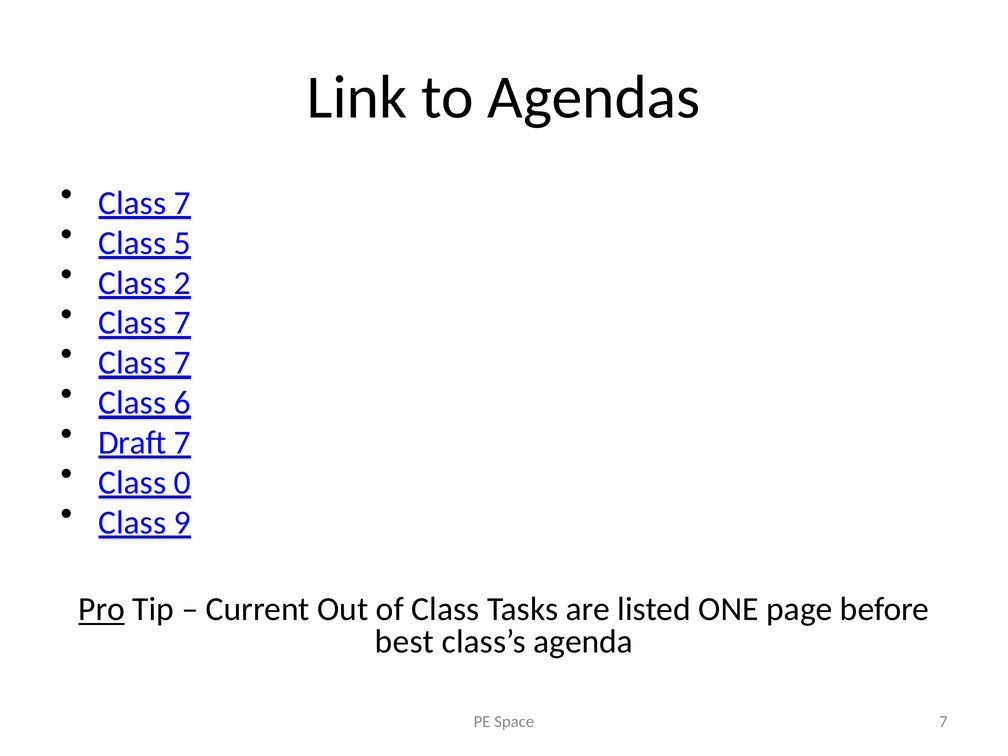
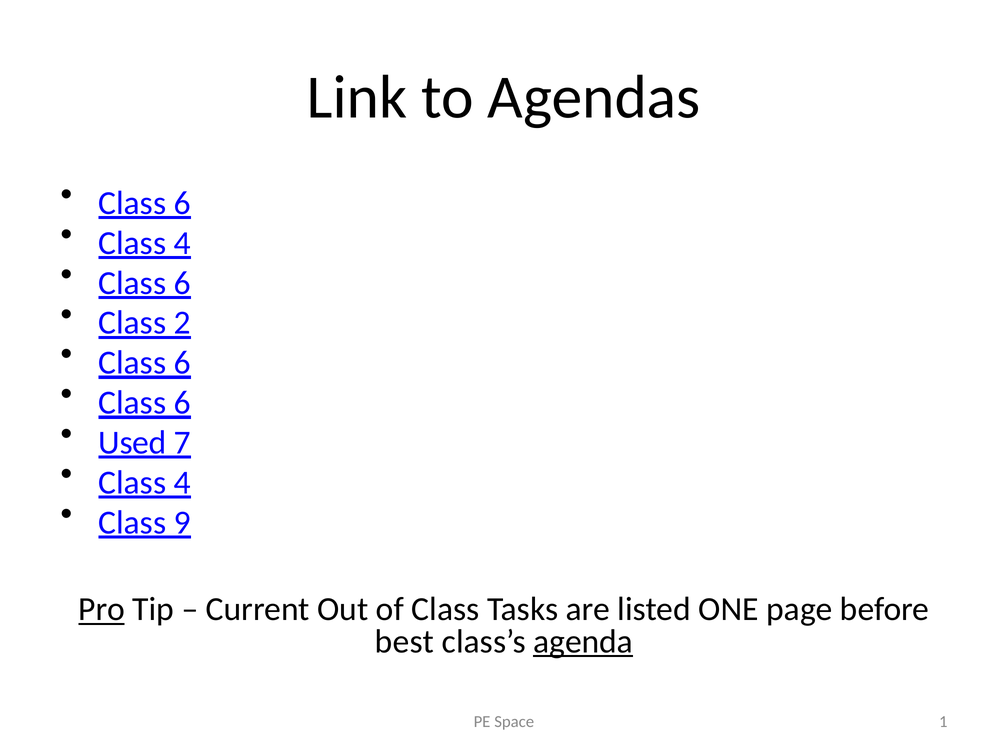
7: 7 -> 6 (182, 203)
5: 5 -> 4 (182, 243)
2: 2 -> 6 (182, 283)
7: 7 -> 2 (182, 323)
7: 7 -> 6 (182, 363)
Draft: Draft -> Used (132, 443)
0: 0 -> 4 (182, 483)
agenda underline: none -> present (583, 642)
Space 7: 7 -> 1 (943, 722)
